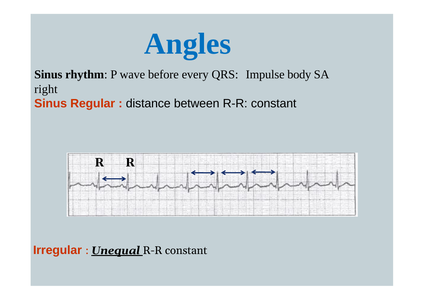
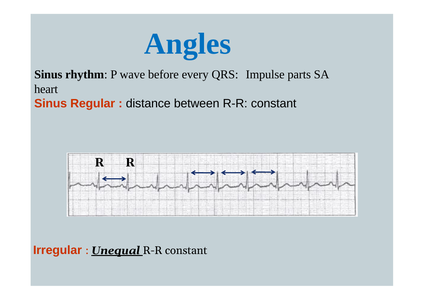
body: body -> parts (299, 75)
right: right -> heart (46, 89)
